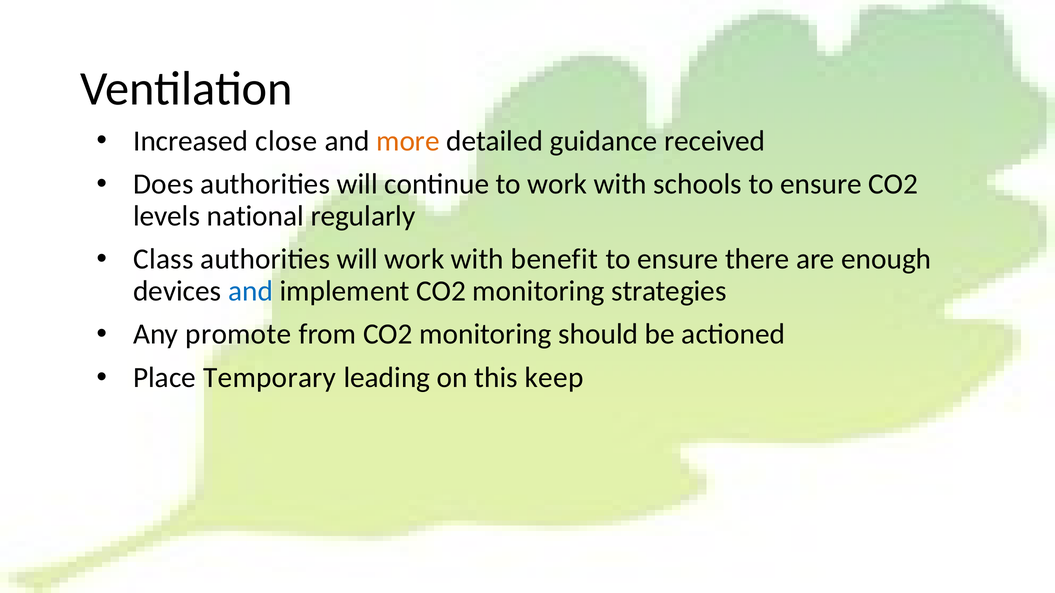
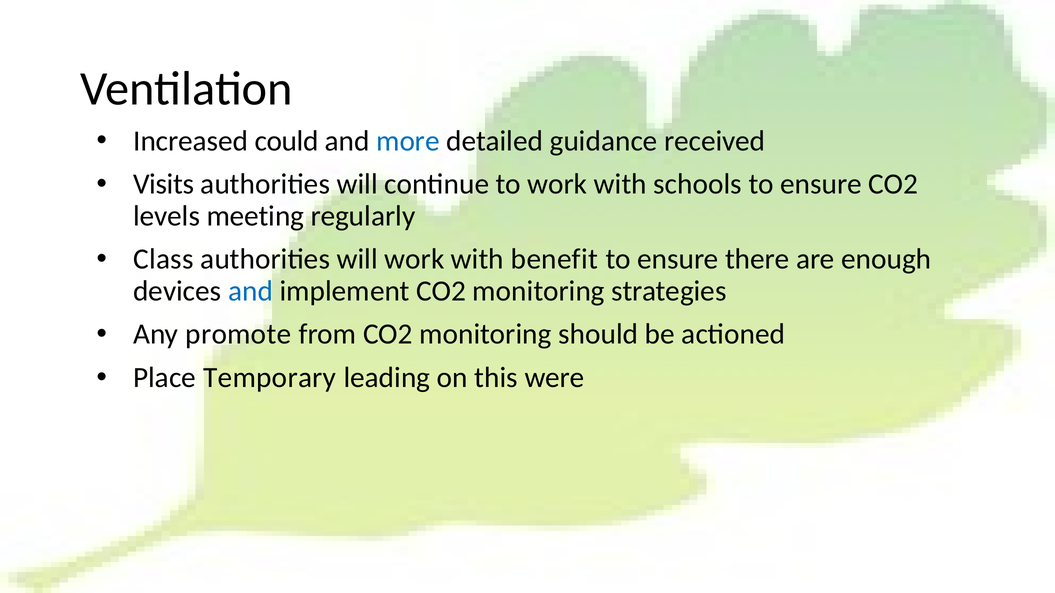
close: close -> could (287, 141)
more colour: orange -> blue (408, 141)
Does: Does -> Visits (164, 184)
national: national -> meeting (255, 216)
keep: keep -> were (554, 378)
